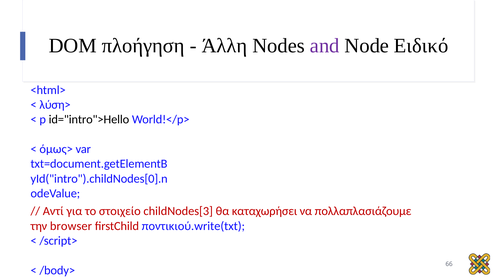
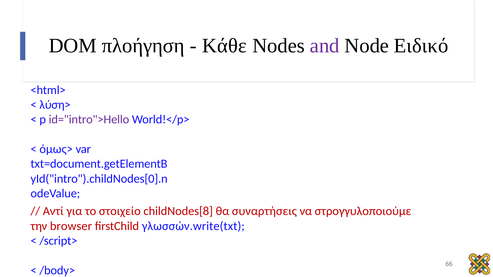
Άλλη: Άλλη -> Κάθε (224, 46)
id="intro">Hello colour: black -> purple (89, 120)
childNodes[3: childNodes[3 -> childNodes[8 (178, 211)
καταχωρήσει: καταχωρήσει -> συναρτήσεις (264, 211)
πολλαπλασιάζουμε: πολλαπλασιάζουμε -> στρογγυλοποιούμε (363, 211)
ποντικιού.write(txt: ποντικιού.write(txt -> γλωσσών.write(txt (193, 226)
